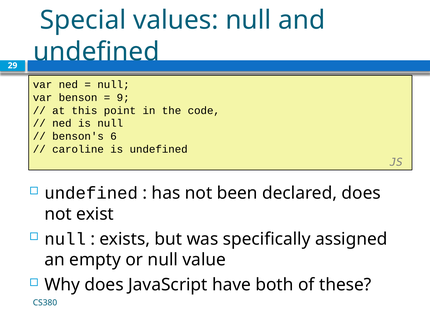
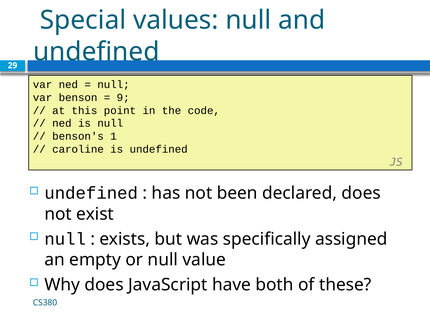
6: 6 -> 1 (114, 136)
